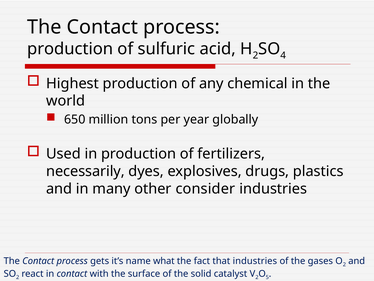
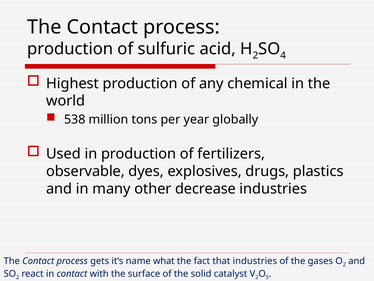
650: 650 -> 538 (75, 119)
necessarily: necessarily -> observable (85, 171)
consider: consider -> decrease (206, 188)
